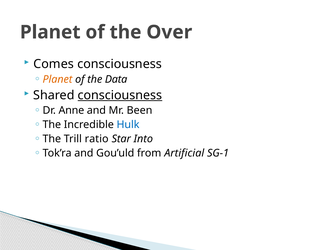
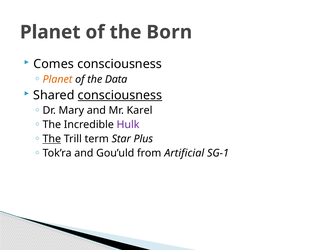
Over: Over -> Born (169, 32)
Anne: Anne -> Mary (71, 110)
Been: Been -> Karel (140, 110)
Hulk colour: blue -> purple (128, 125)
The underline: none -> present (52, 139)
ratio: ratio -> term (97, 139)
Into: Into -> Plus (143, 139)
